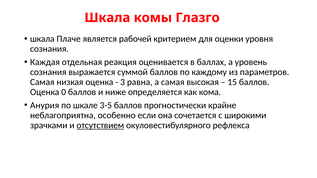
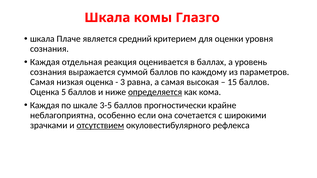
рабочей: рабочей -> средний (135, 39)
0: 0 -> 5 (64, 92)
определяется underline: none -> present (155, 92)
Анурия: Анурия -> Каждая (45, 105)
